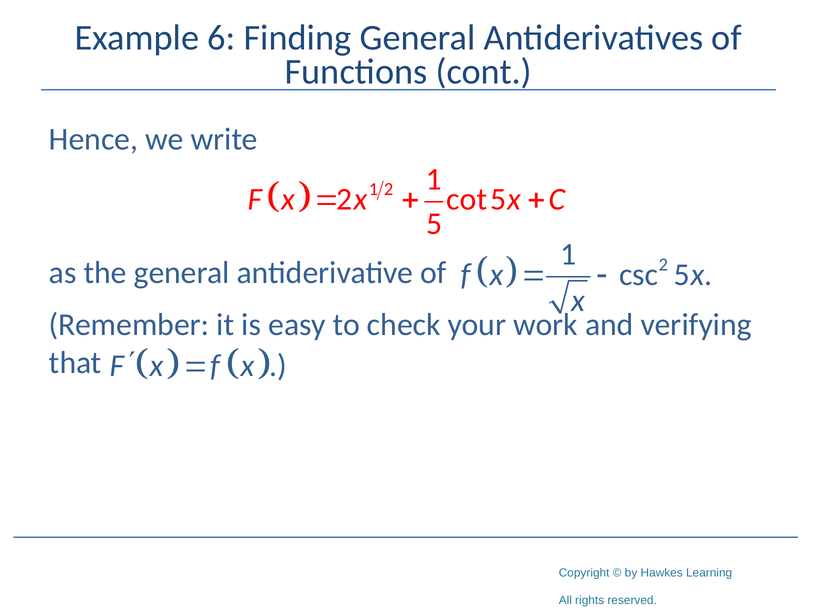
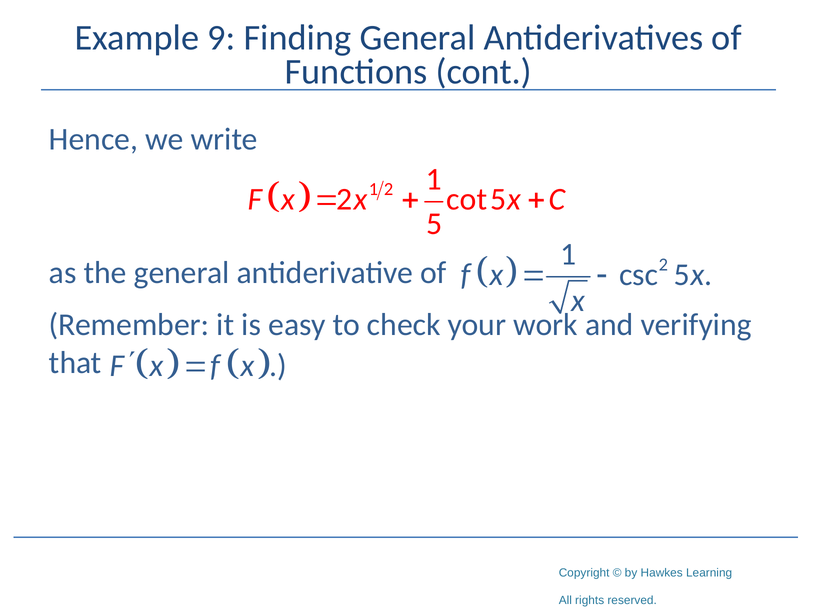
6: 6 -> 9 (221, 38)
